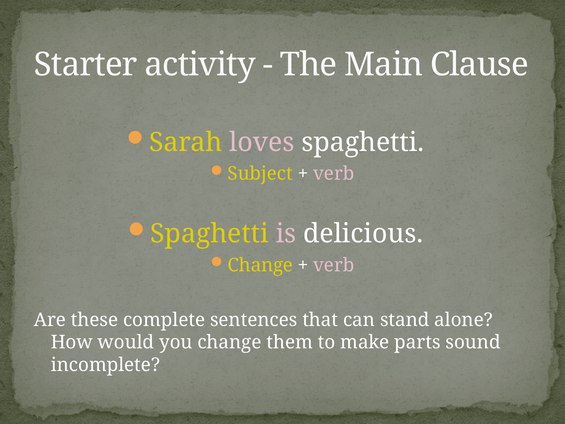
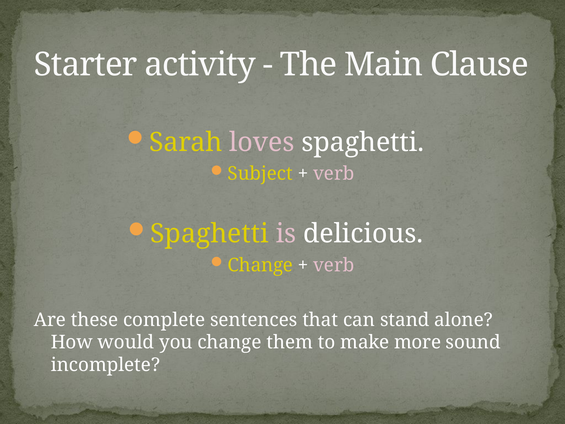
parts: parts -> more (418, 342)
